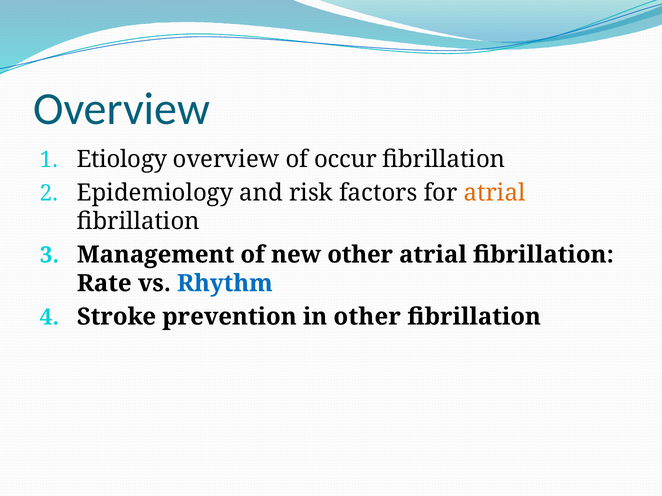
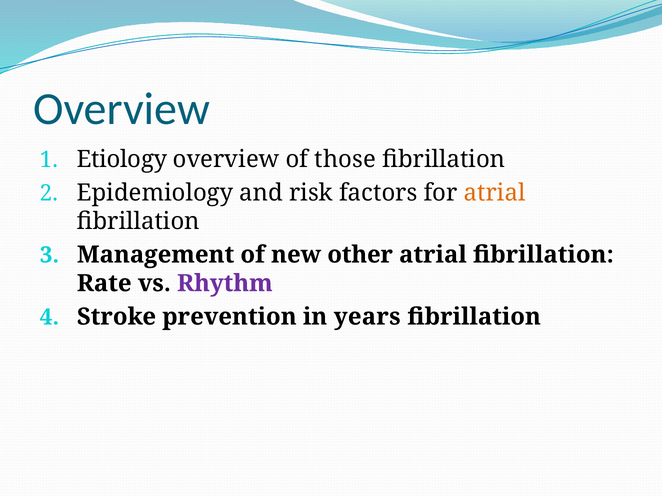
occur: occur -> those (345, 159)
Rhythm colour: blue -> purple (225, 284)
in other: other -> years (367, 317)
